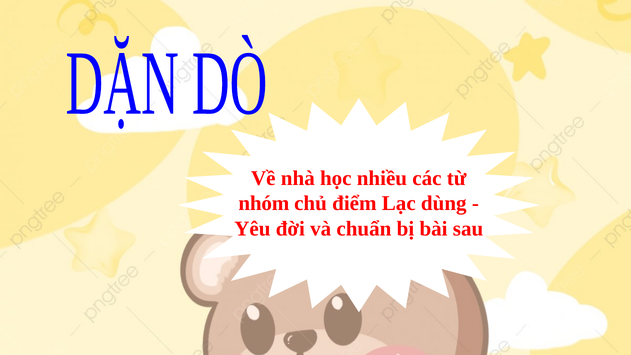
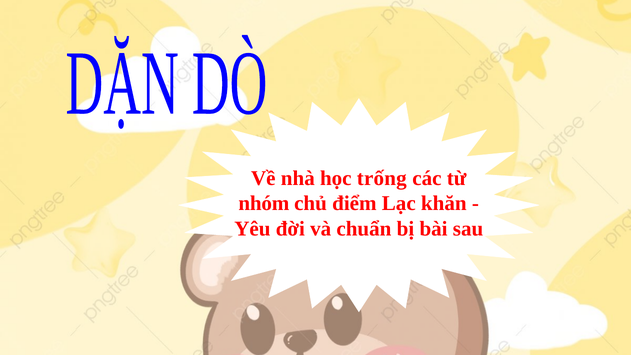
nhiều: nhiều -> trống (382, 178)
dùng: dùng -> khăn (444, 203)
